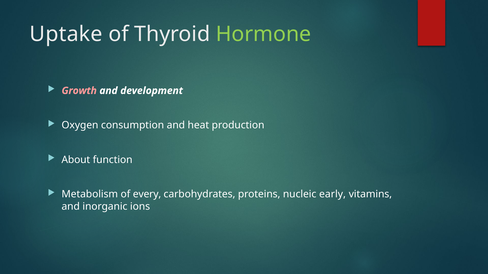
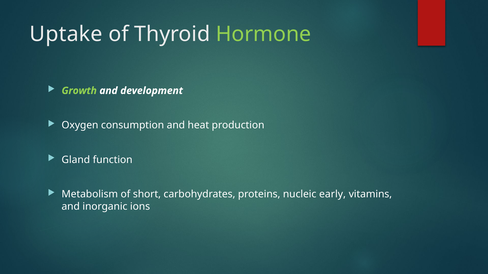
Growth colour: pink -> light green (79, 91)
About: About -> Gland (76, 160)
every: every -> short (147, 195)
